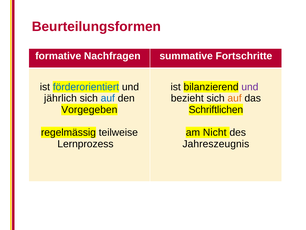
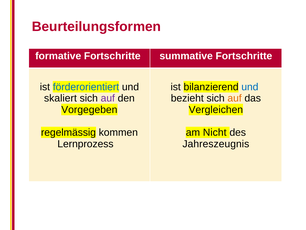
formative Nachfragen: Nachfragen -> Fortschritte (112, 56)
und colour: purple -> blue (250, 87)
jährlich: jährlich -> skaliert (60, 98)
auf colour: blue -> purple (108, 98)
Schriftlichen: Schriftlichen -> Vergleichen (216, 109)
teilweise: teilweise -> kommen (118, 132)
